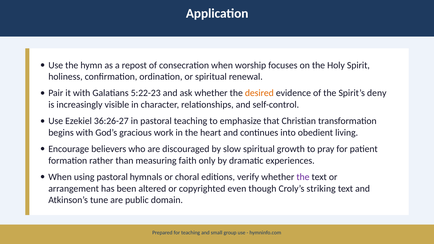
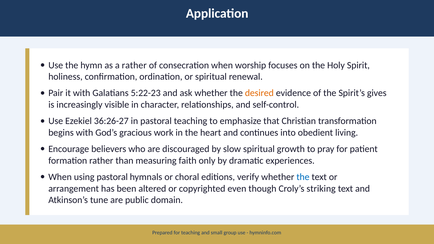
a repost: repost -> rather (134, 65)
deny: deny -> gives (377, 93)
the colour: purple -> blue (303, 177)
